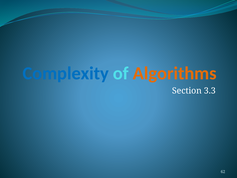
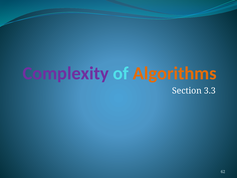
Complexity colour: blue -> purple (66, 73)
